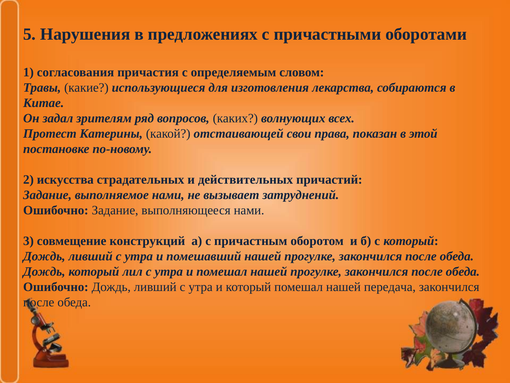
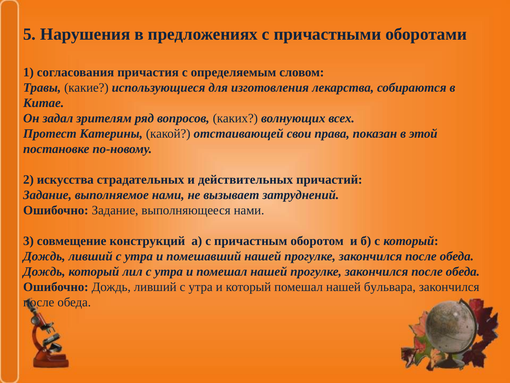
передача: передача -> бульвара (390, 286)
